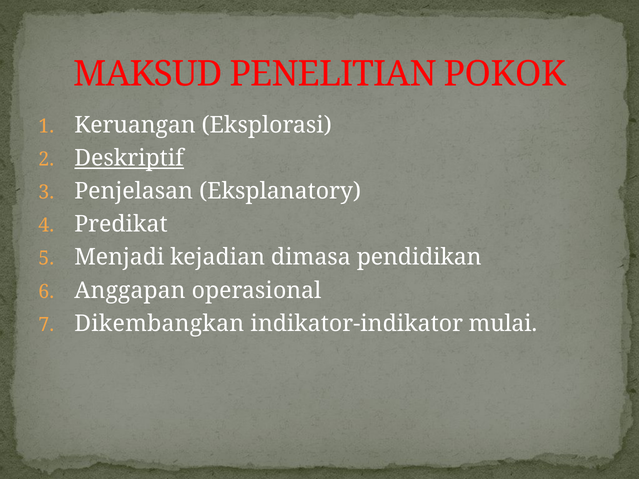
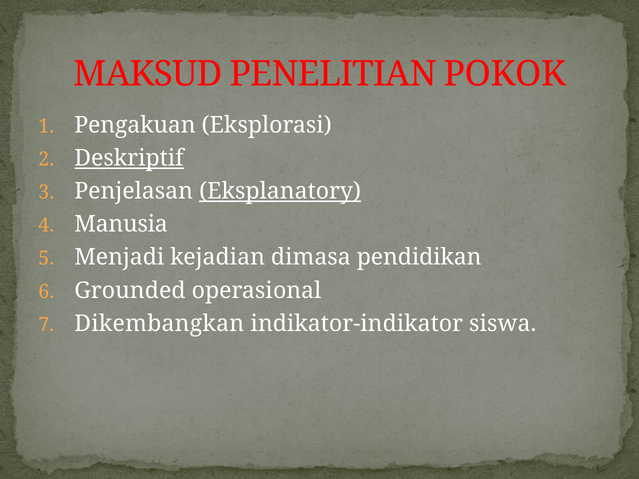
Keruangan: Keruangan -> Pengakuan (135, 125)
Eksplanatory underline: none -> present (280, 191)
Predikat: Predikat -> Manusia (121, 224)
Anggapan: Anggapan -> Grounded (130, 291)
mulai: mulai -> siswa (503, 324)
